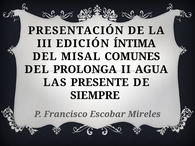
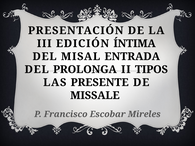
COMUNES: COMUNES -> ENTRADA (132, 57)
AGUA: AGUA -> TIPOS (151, 70)
SIEMPRE: SIEMPRE -> MISSALE (95, 96)
